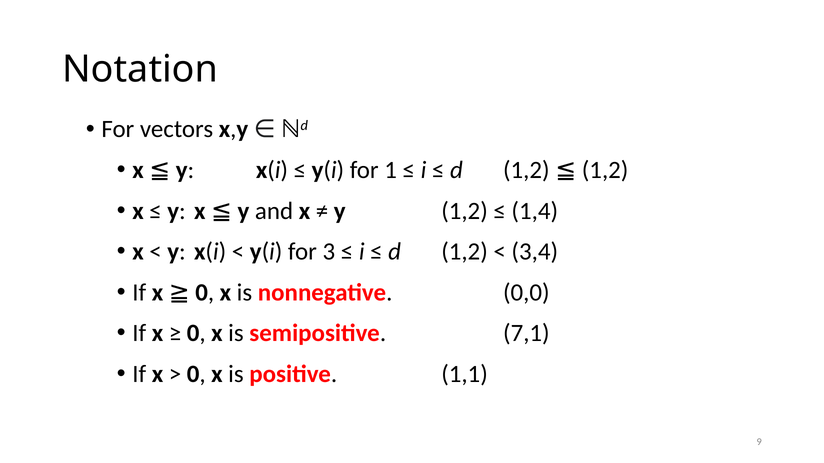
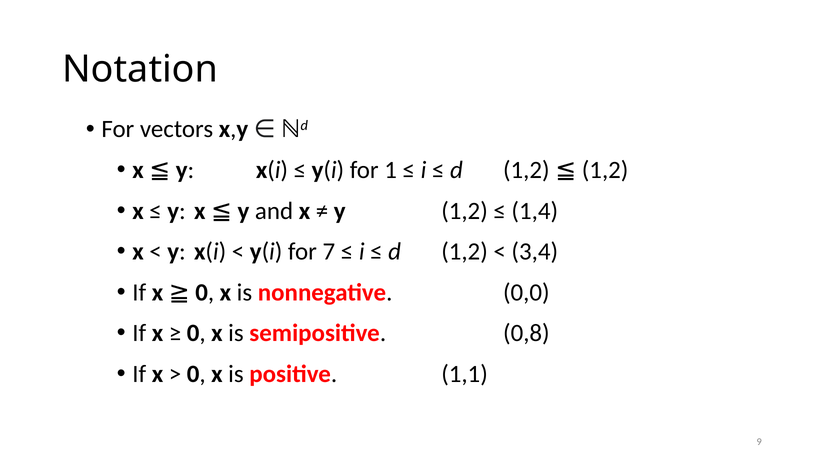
3: 3 -> 7 (329, 252)
7,1: 7,1 -> 0,8 (526, 334)
